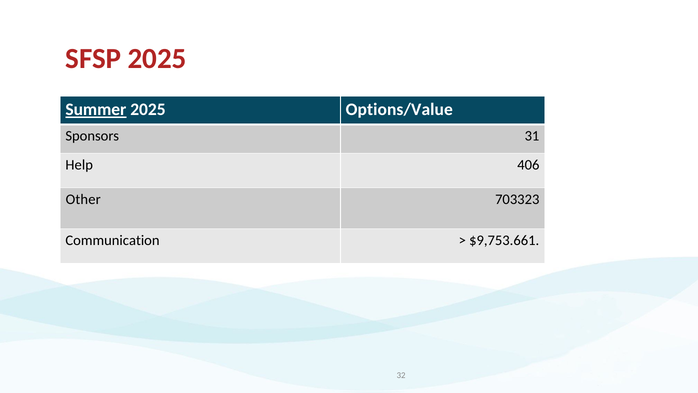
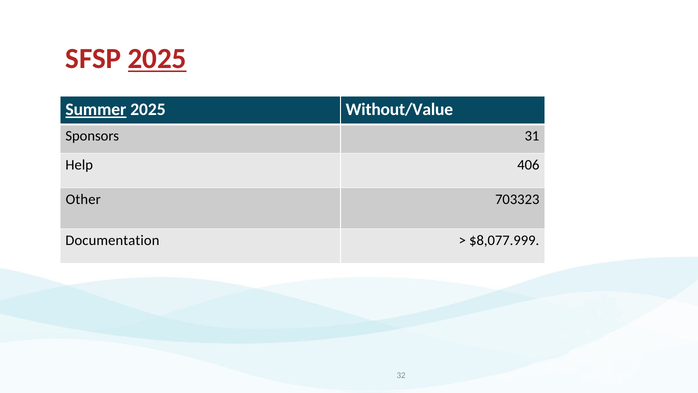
2025 underline: none -> present (157, 59)
Options/Value: Options/Value -> Without/Value (399, 110)
Communication: Communication -> Documentation (112, 240)
$9,753.661: $9,753.661 -> $8,077.999 (504, 240)
